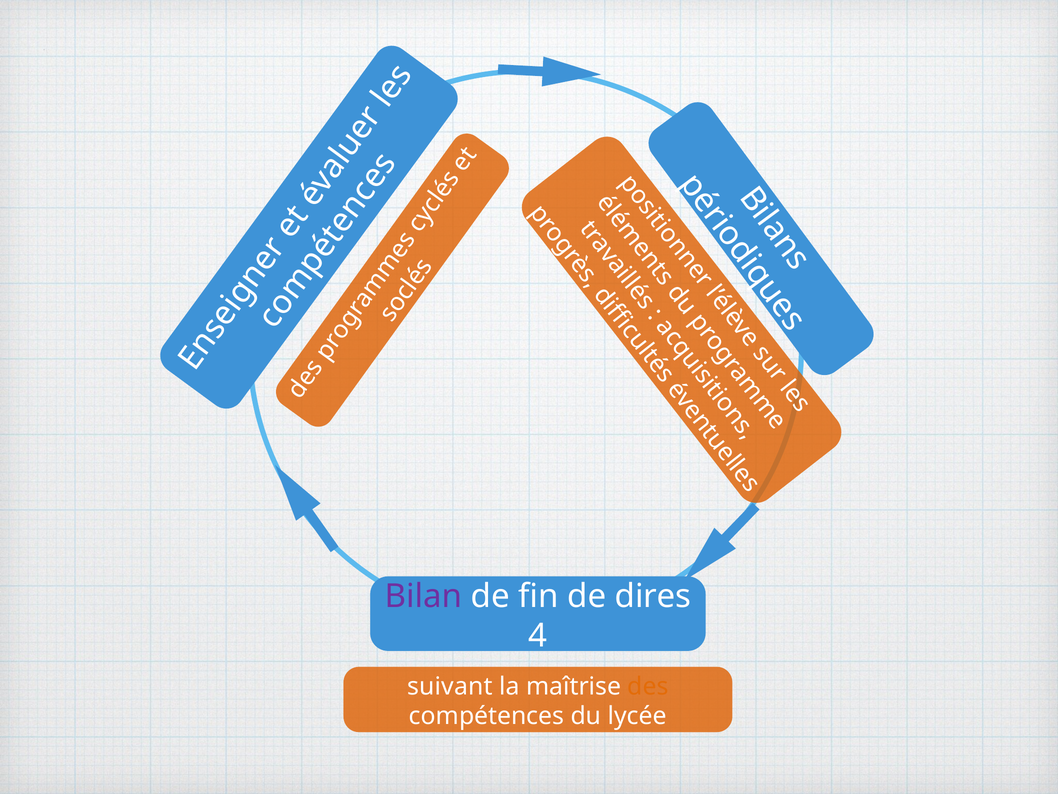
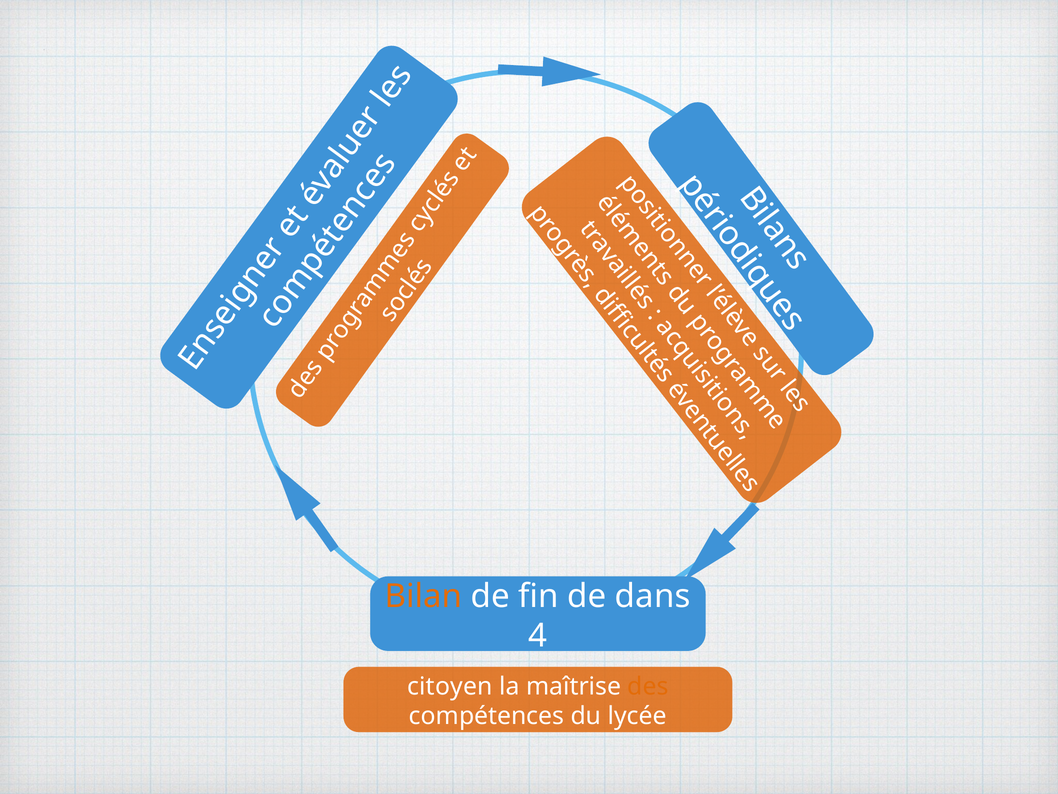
Bilan colour: purple -> orange (424, 596)
dires: dires -> dans (653, 596)
suivant: suivant -> citoyen (450, 686)
